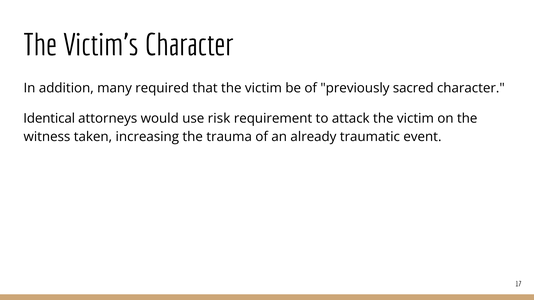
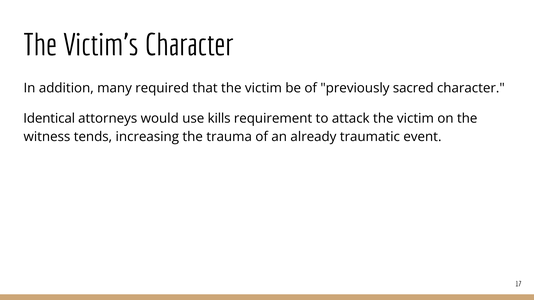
risk: risk -> kills (219, 118)
taken: taken -> tends (93, 137)
